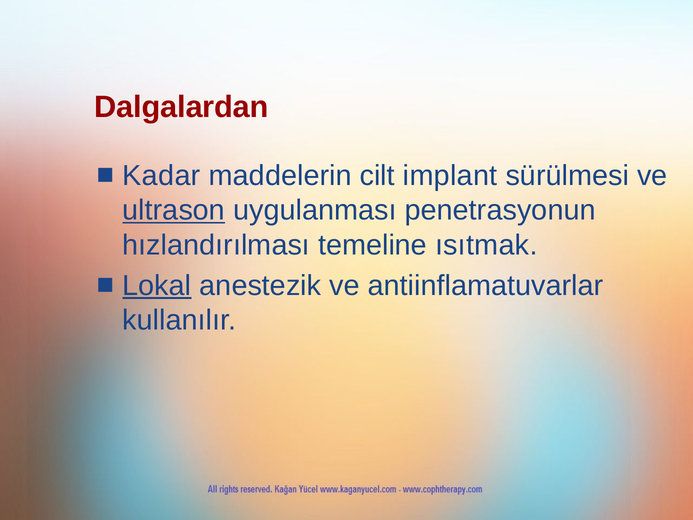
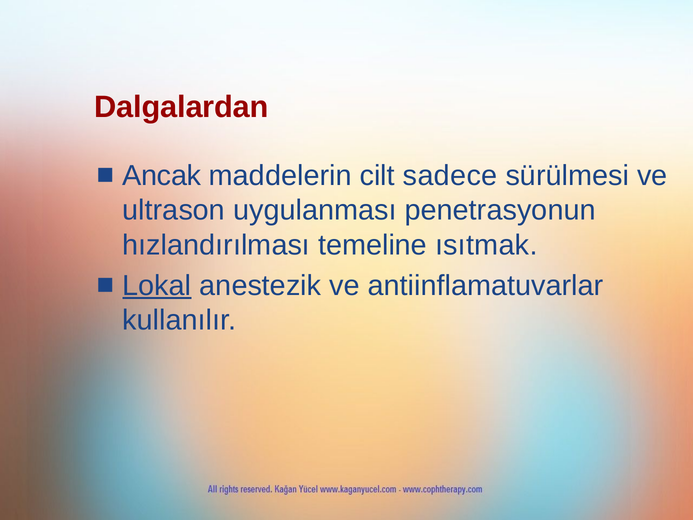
Kadar: Kadar -> Ancak (162, 176)
implant: implant -> sadece (450, 176)
ultrason underline: present -> none (174, 210)
